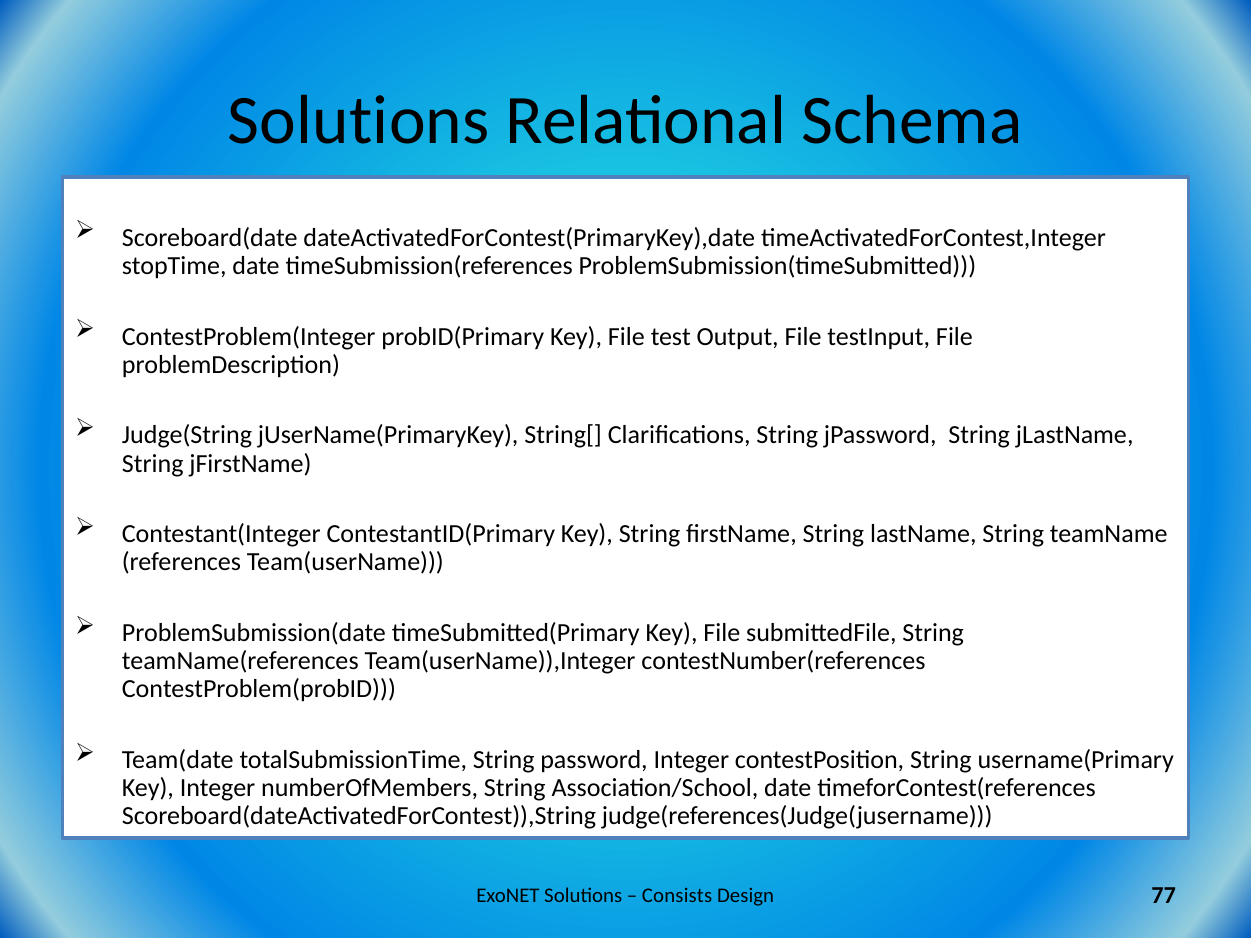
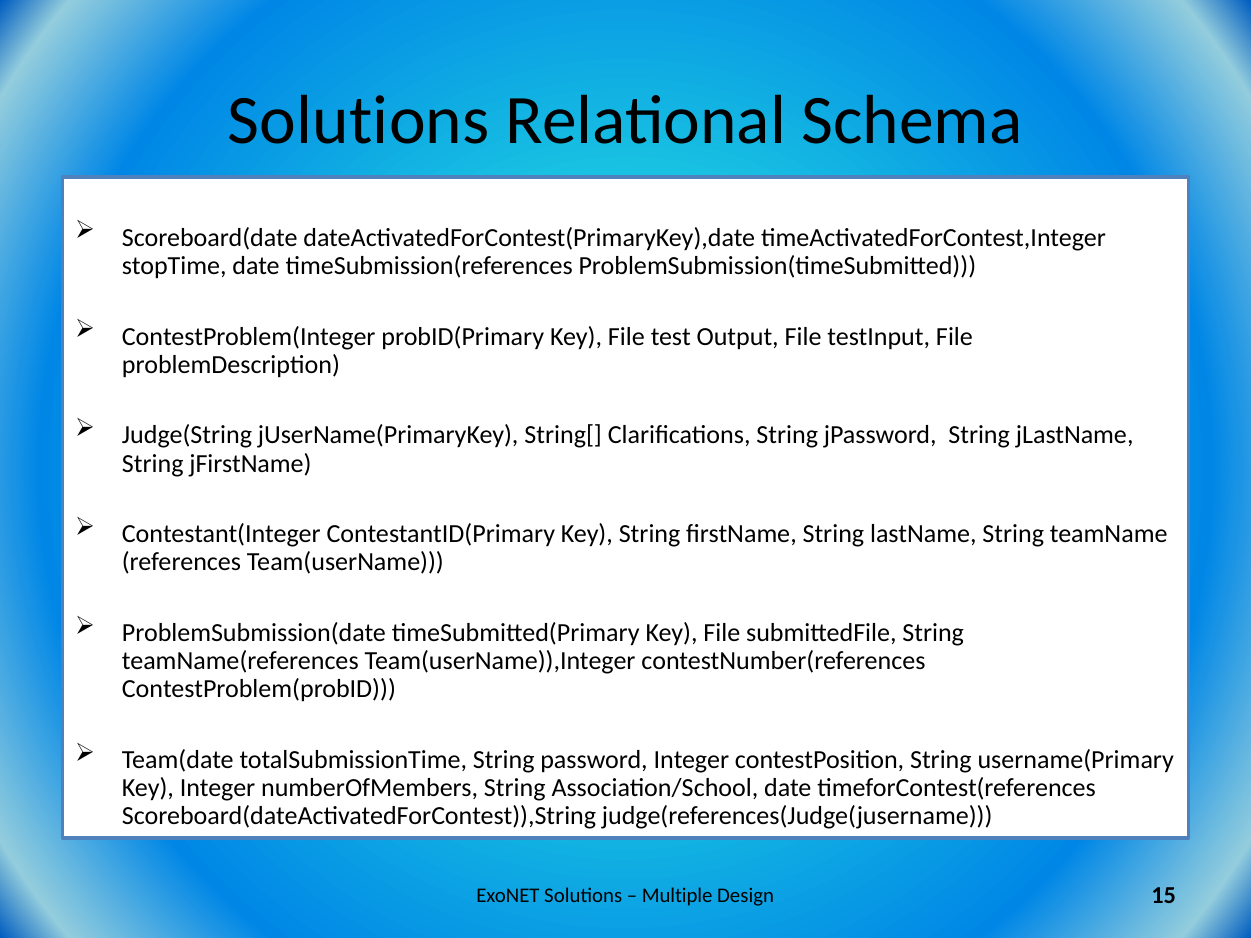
Consists: Consists -> Multiple (677, 896)
77: 77 -> 15 (1164, 896)
